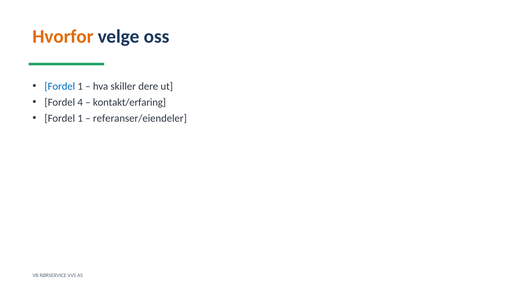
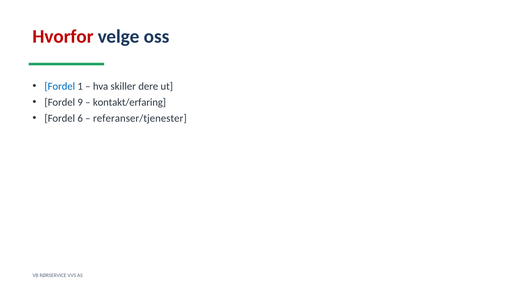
Hvorfor colour: orange -> red (63, 36)
4: 4 -> 9 (80, 103)
1: 1 -> 6 (80, 119)
referanser/eiendeler: referanser/eiendeler -> referanser/tjenester (140, 119)
